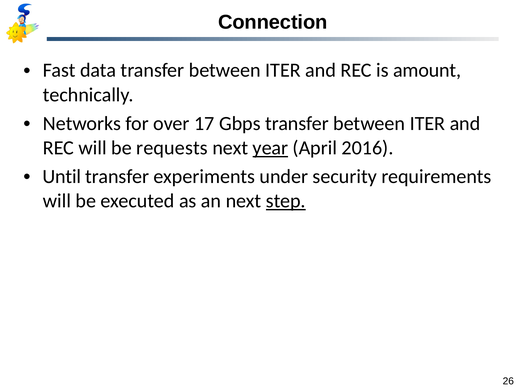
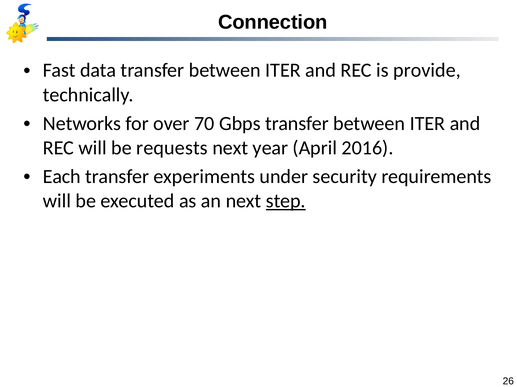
amount: amount -> provide (427, 71)
17: 17 -> 70 (204, 124)
year underline: present -> none (270, 148)
Until: Until -> Each (62, 177)
